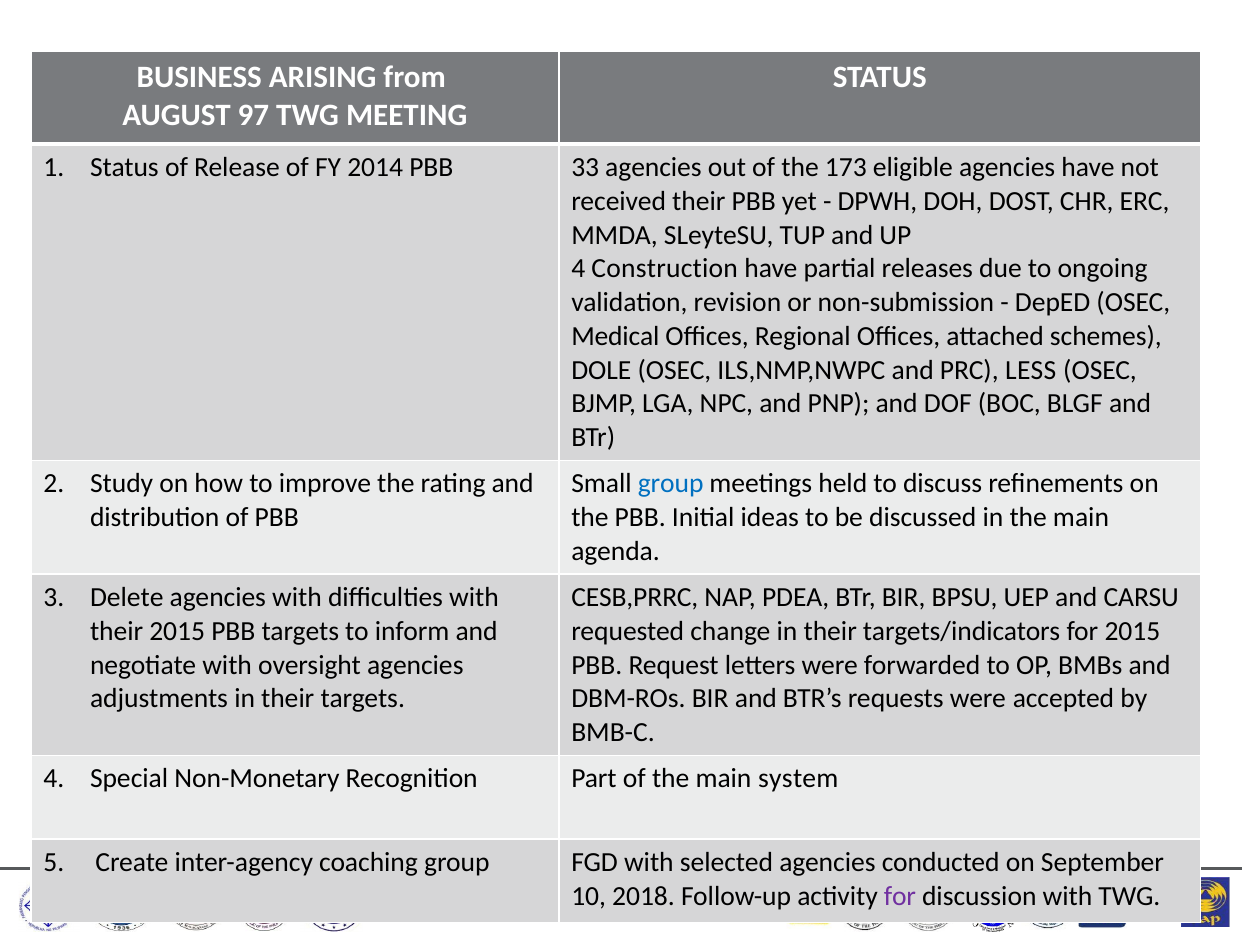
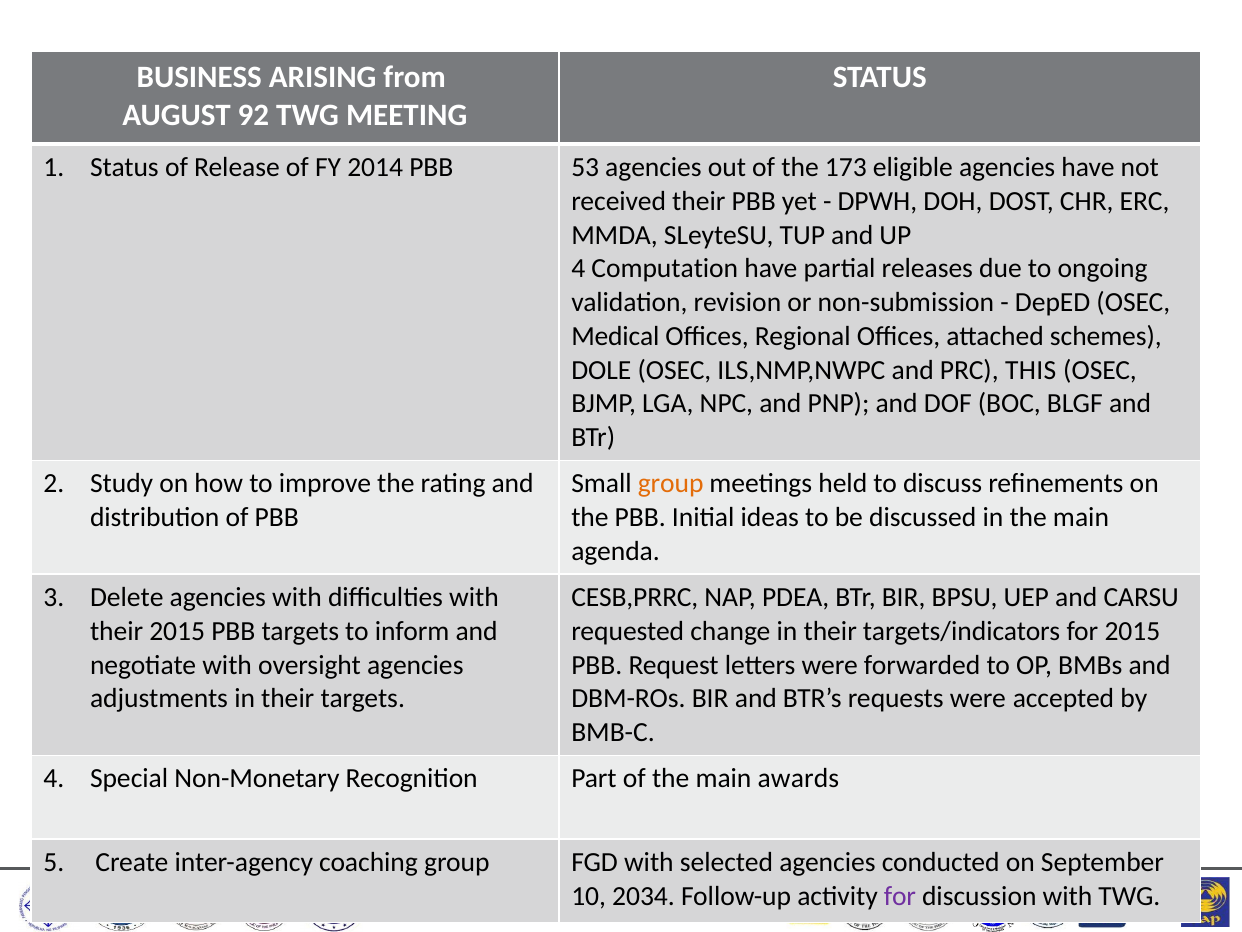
97: 97 -> 92 (253, 115)
33: 33 -> 53 (585, 167)
Construction: Construction -> Computation (665, 269)
LESS: LESS -> THIS (1031, 370)
group colour: blue -> orange (671, 484)
system: system -> awards (798, 778)
2018: 2018 -> 2034 (644, 896)
